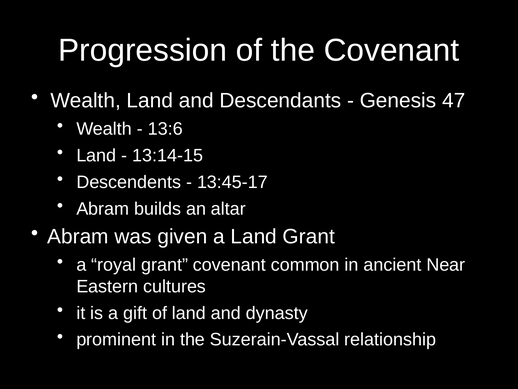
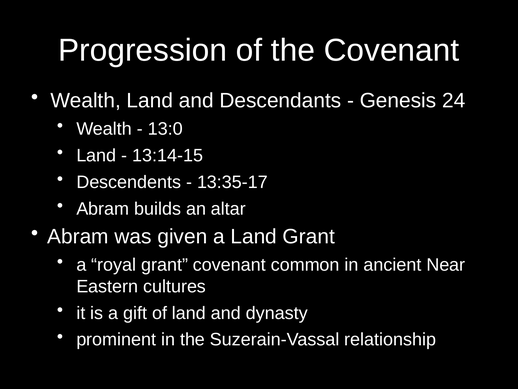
47: 47 -> 24 (454, 100)
13:6: 13:6 -> 13:0 (165, 129)
13:45-17: 13:45-17 -> 13:35-17 (232, 182)
